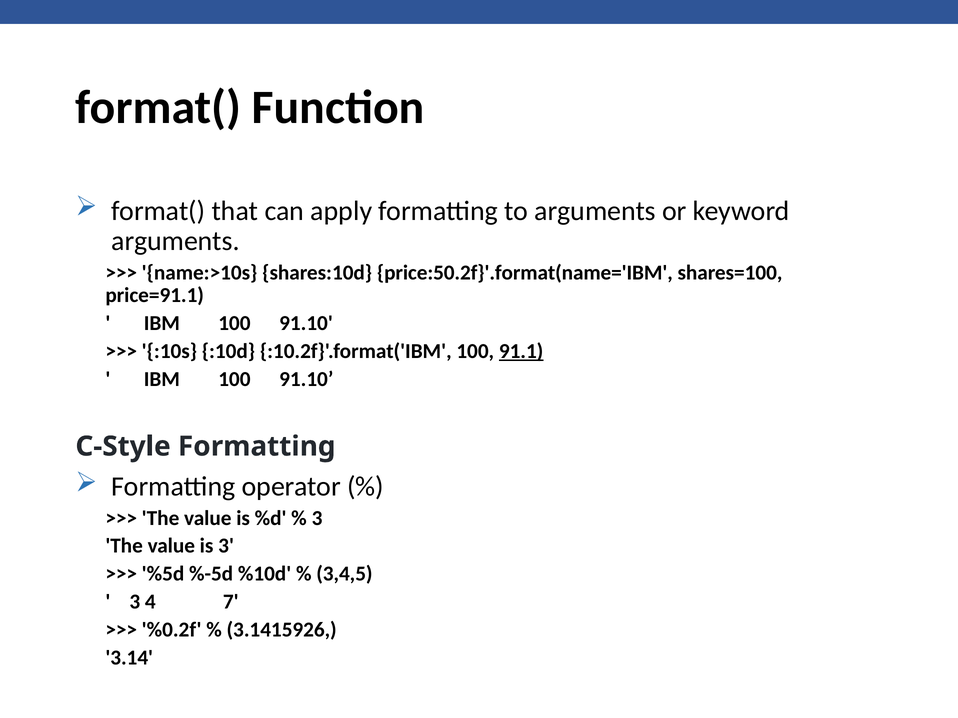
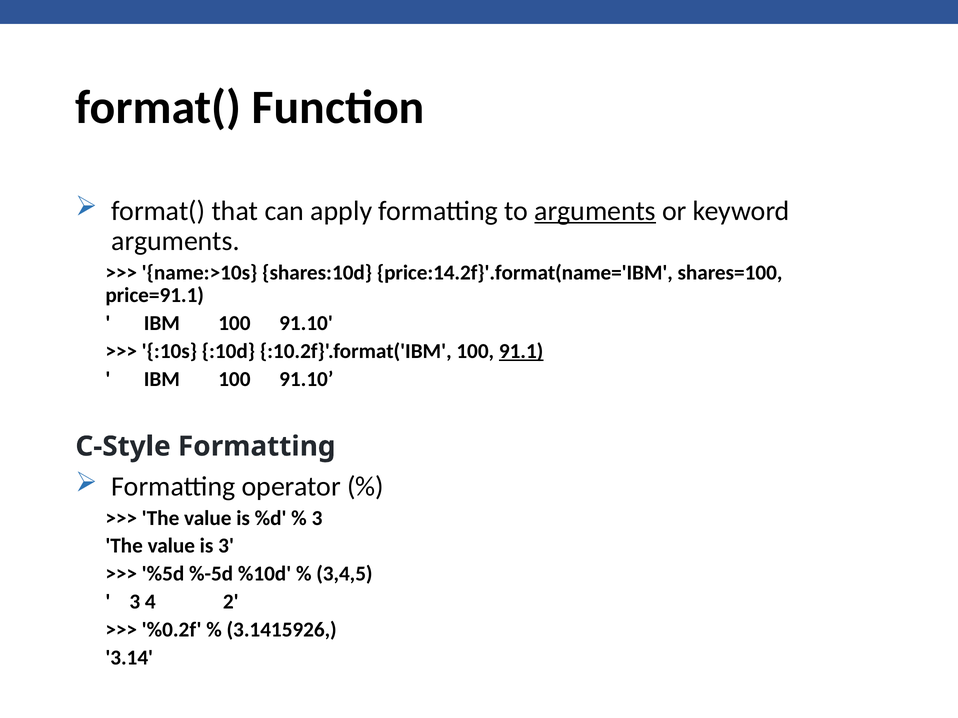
arguments underline: none -> present (595, 211)
price:50.2f}'.format(name='IBM: price:50.2f}'.format(name='IBM -> price:14.2f}'.format(name='IBM (525, 273)
7: 7 -> 2 (231, 602)
